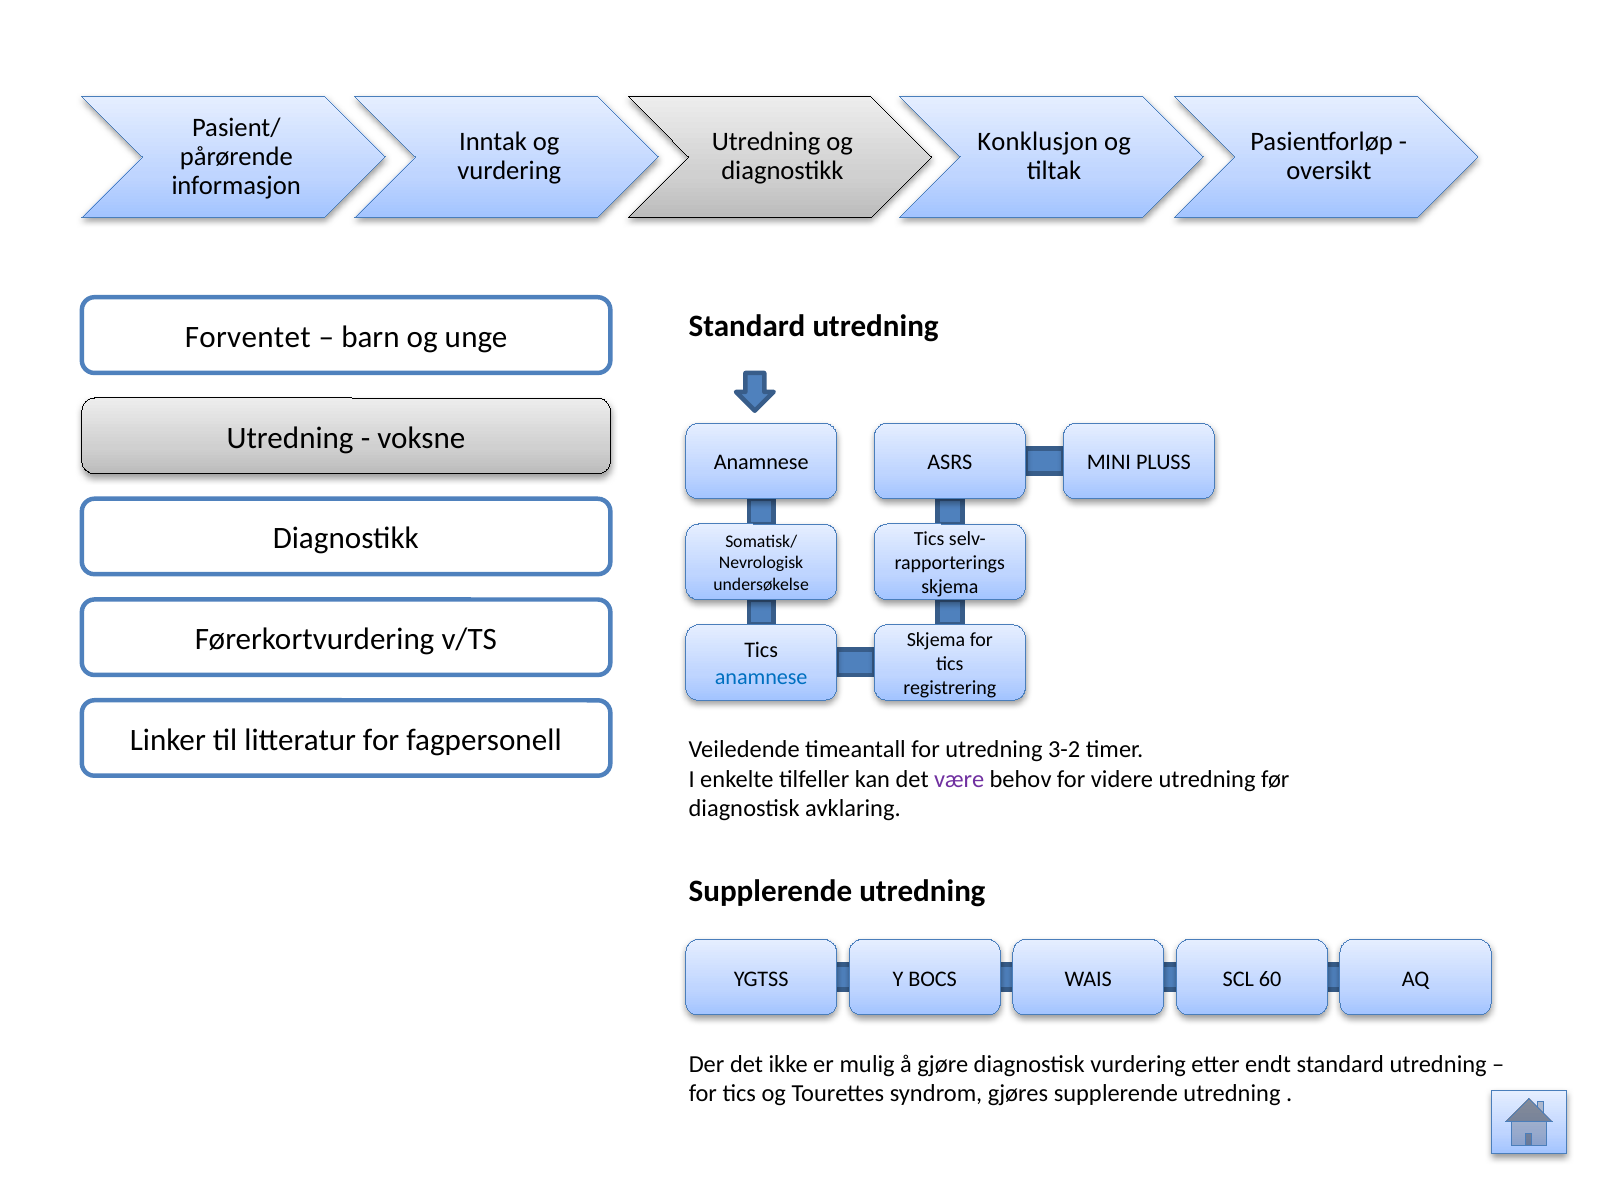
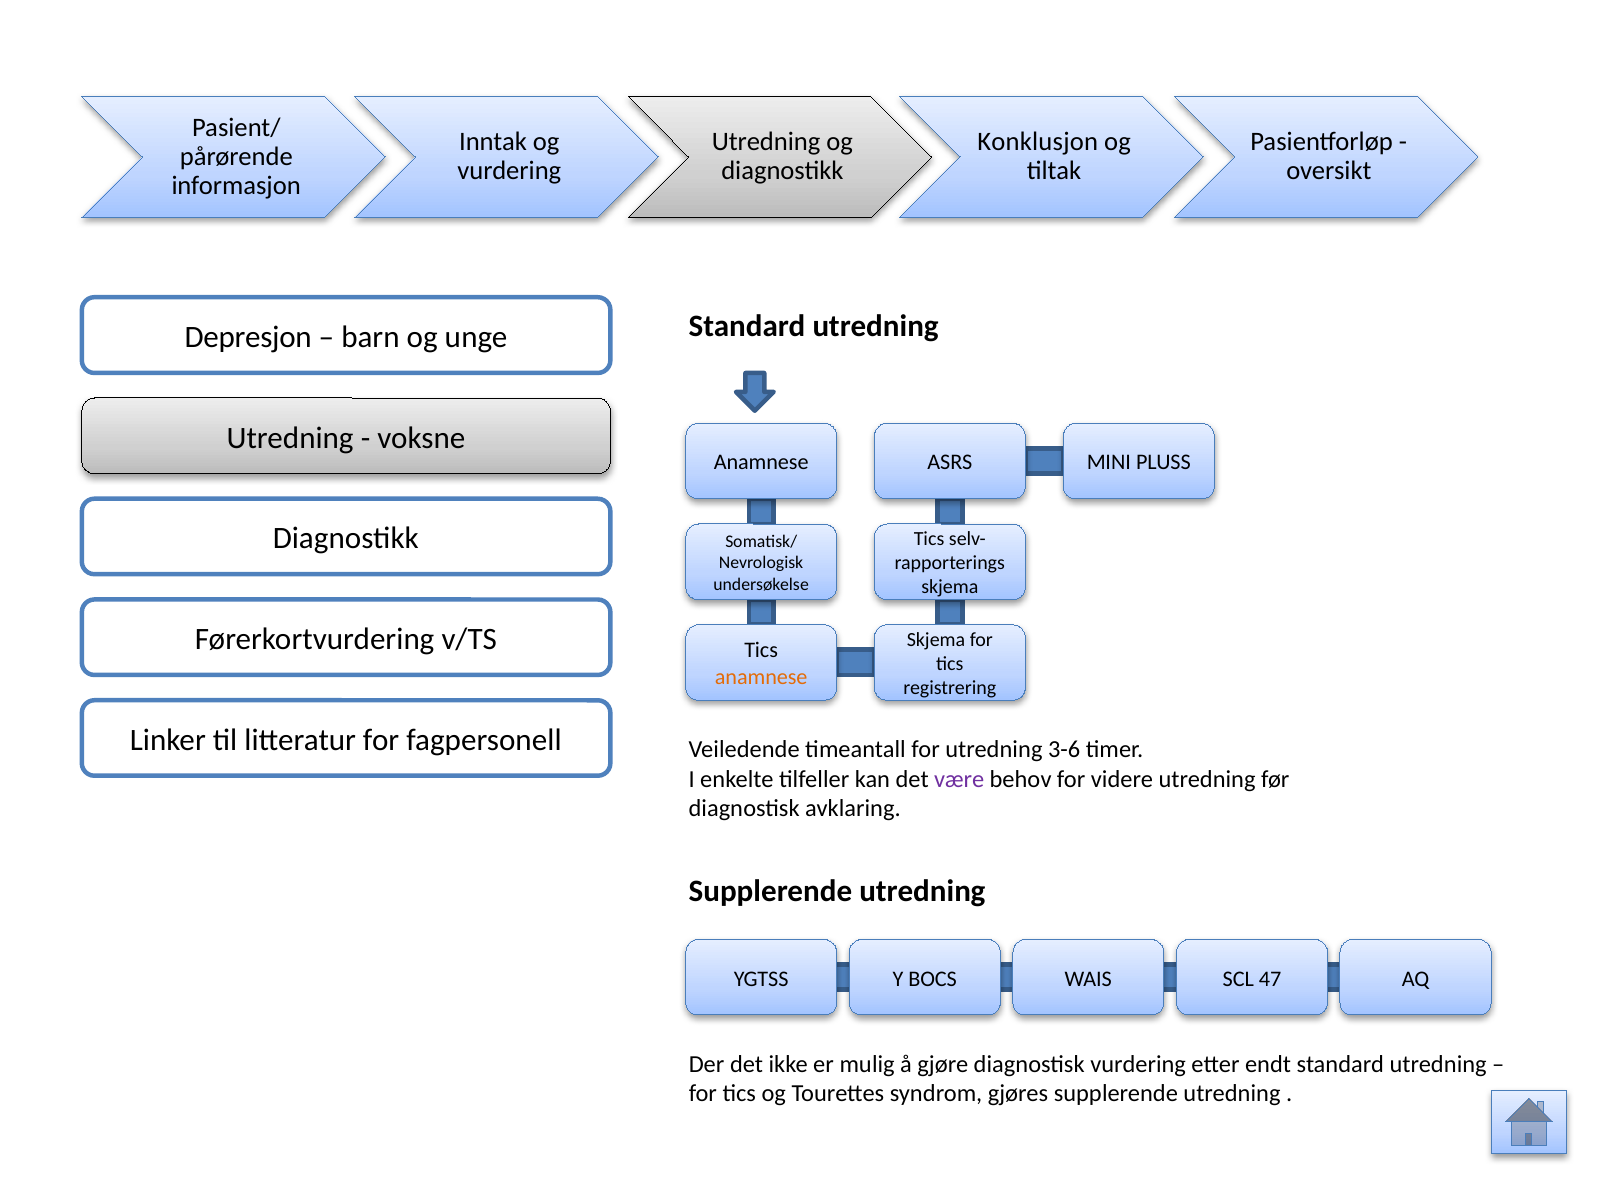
Forventet: Forventet -> Depresjon (248, 337)
anamnese colour: blue -> orange (761, 677)
3-2: 3-2 -> 3-6 (1064, 749)
60: 60 -> 47 (1270, 978)
